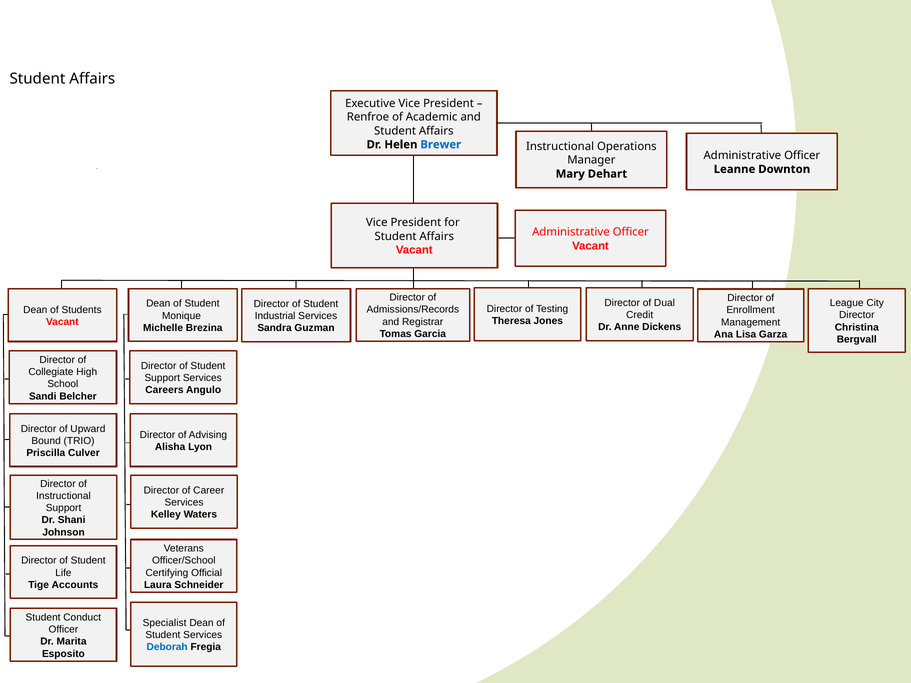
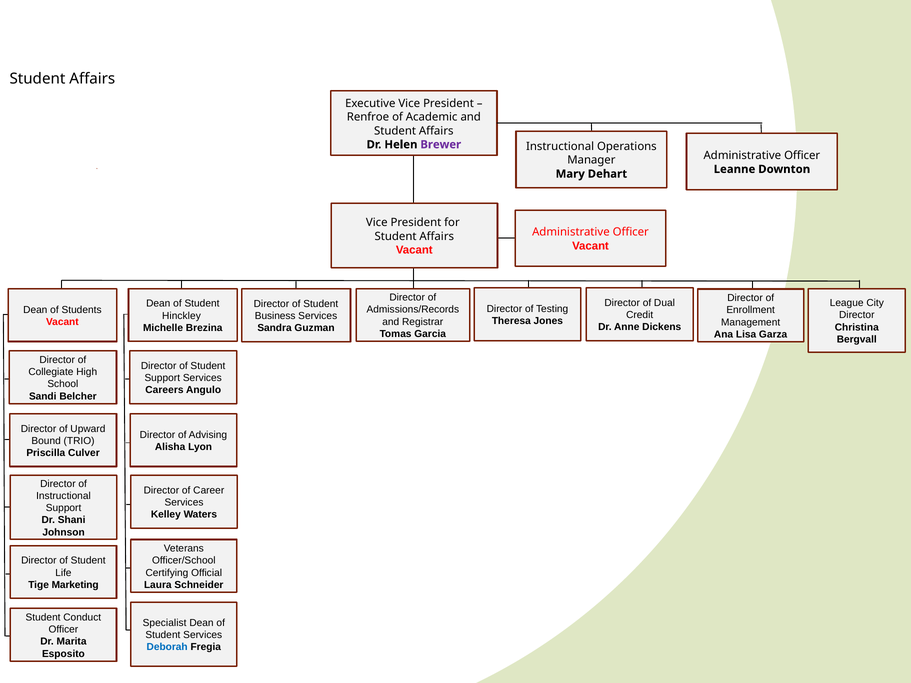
Brewer colour: blue -> purple (441, 145)
Monique: Monique -> Hinckley (181, 316)
Industrial: Industrial -> Business (275, 316)
Accounts: Accounts -> Marketing (75, 585)
